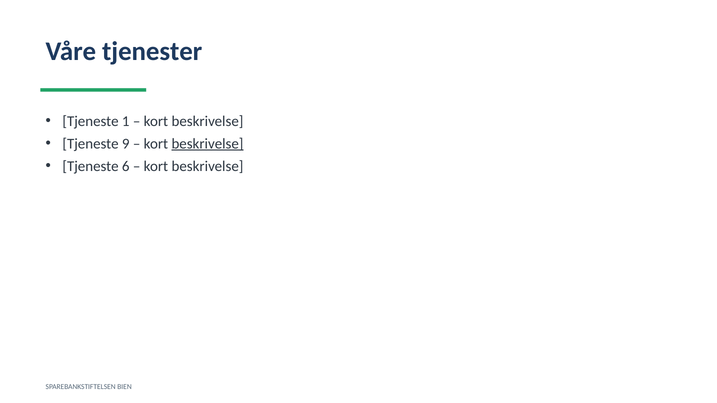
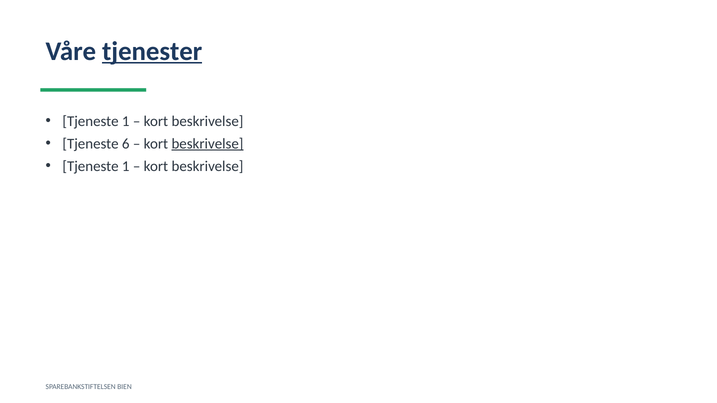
tjenester underline: none -> present (152, 51)
9: 9 -> 6 (126, 144)
6: 6 -> 1 (126, 166)
